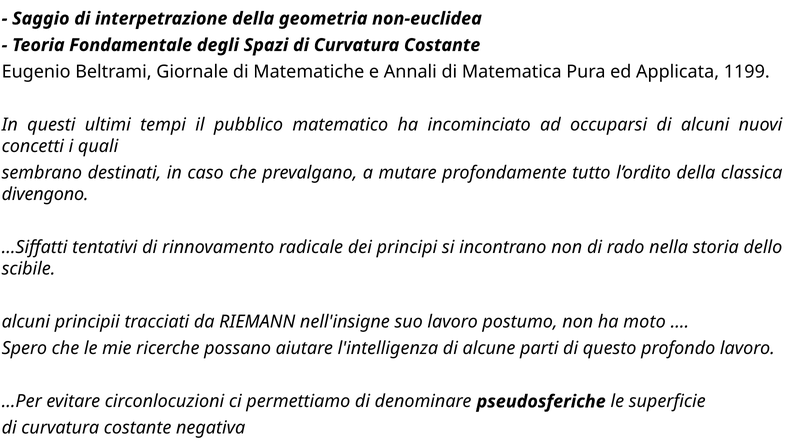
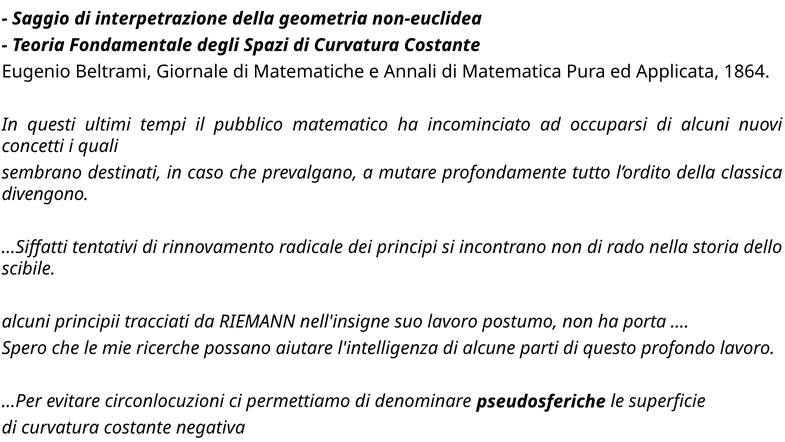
1199: 1199 -> 1864 (747, 72)
moto: moto -> porta (645, 322)
